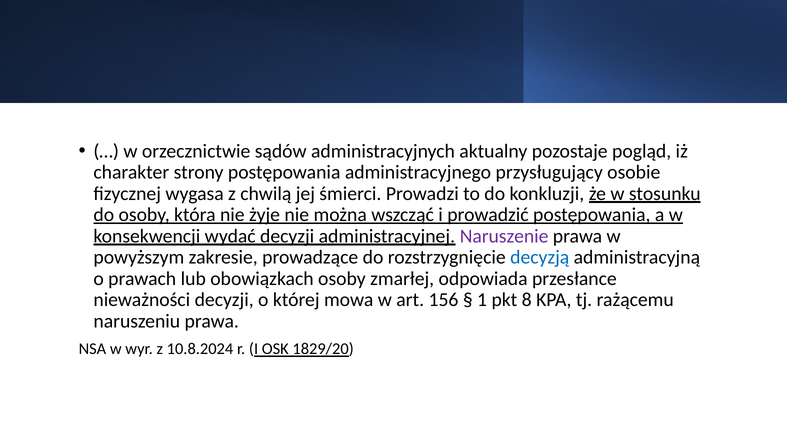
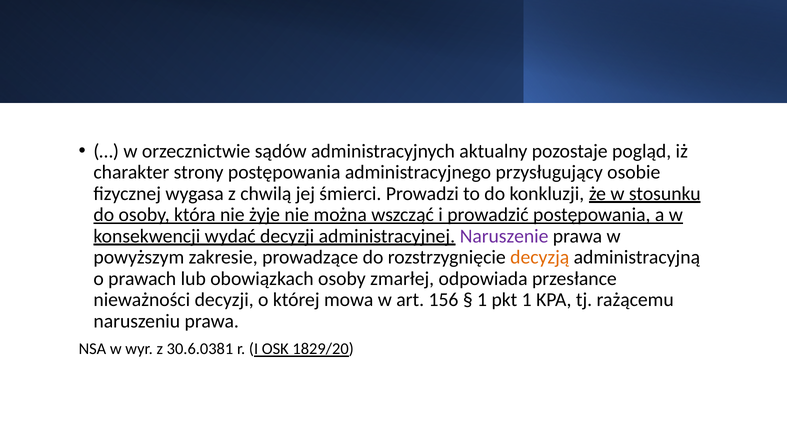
decyzją colour: blue -> orange (540, 257)
pkt 8: 8 -> 1 (527, 300)
10.8.2024: 10.8.2024 -> 30.6.0381 (200, 349)
